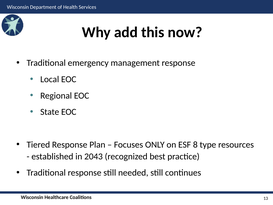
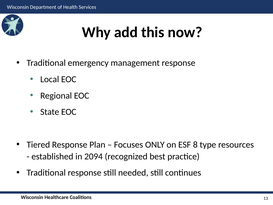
2043: 2043 -> 2094 (94, 156)
